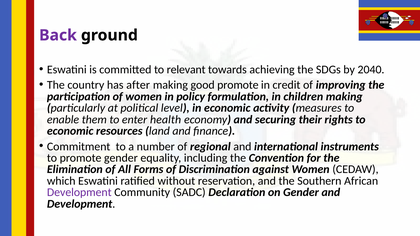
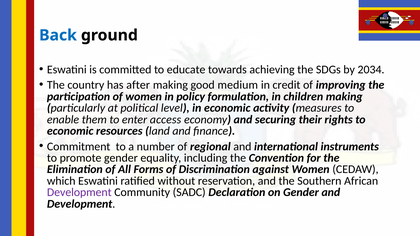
Back colour: purple -> blue (58, 35)
relevant: relevant -> educate (186, 70)
2040: 2040 -> 2034 (371, 70)
good promote: promote -> medium (238, 85)
health: health -> access (166, 120)
